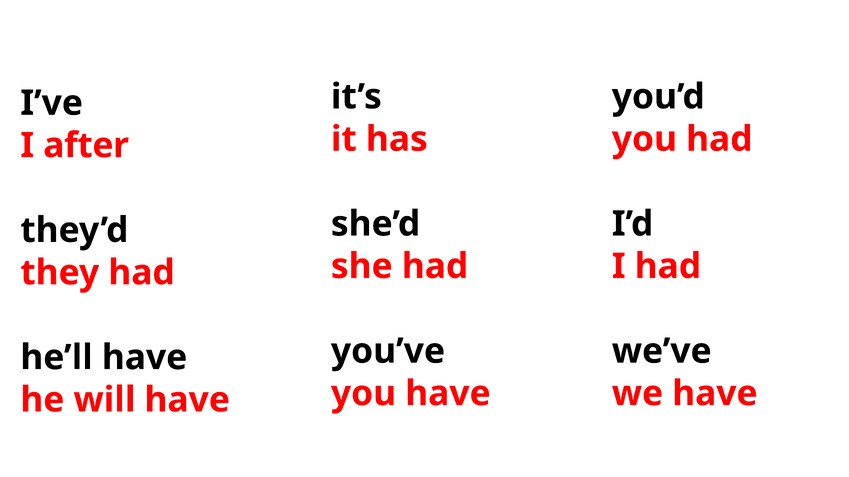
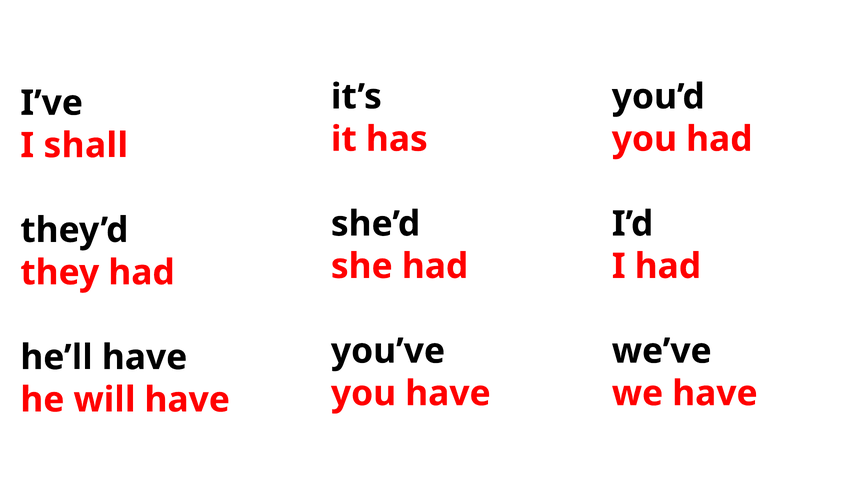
after: after -> shall (86, 146)
